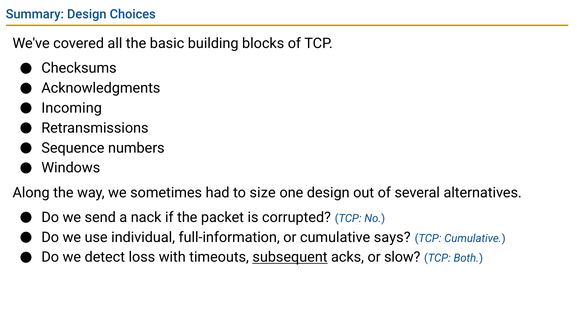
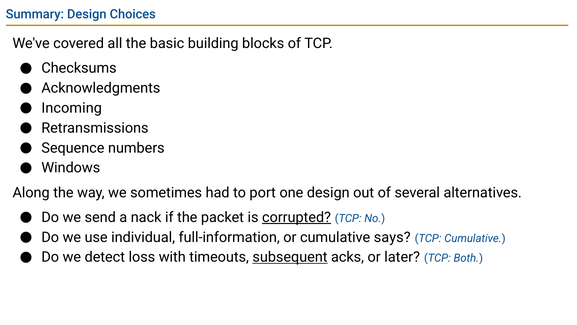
size: size -> port (263, 192)
corrupted underline: none -> present (297, 217)
slow: slow -> later (402, 257)
